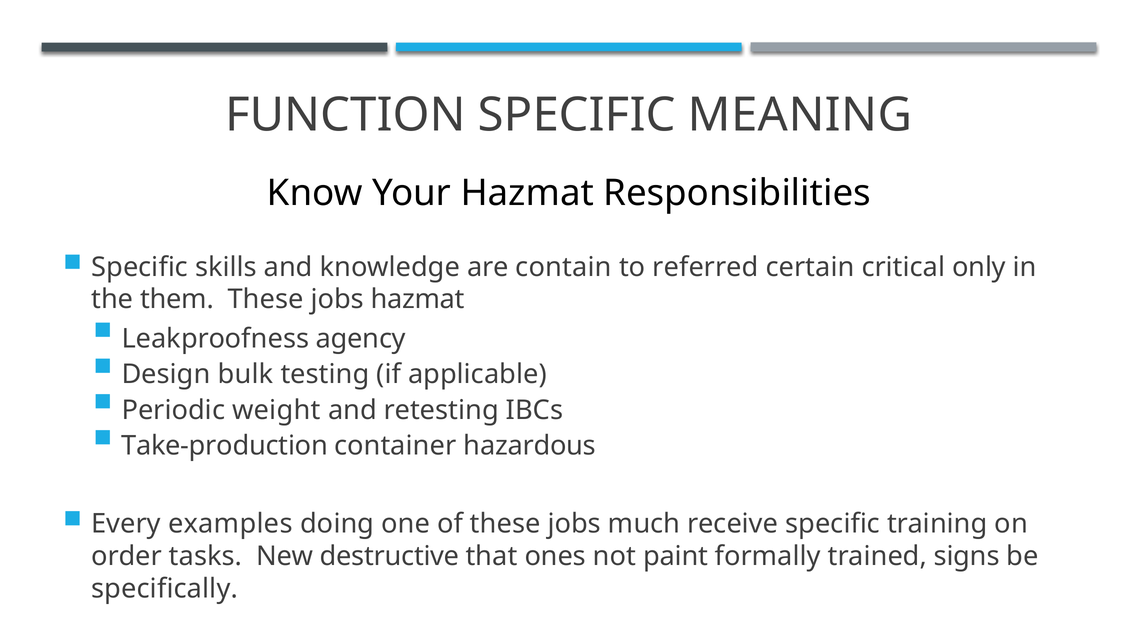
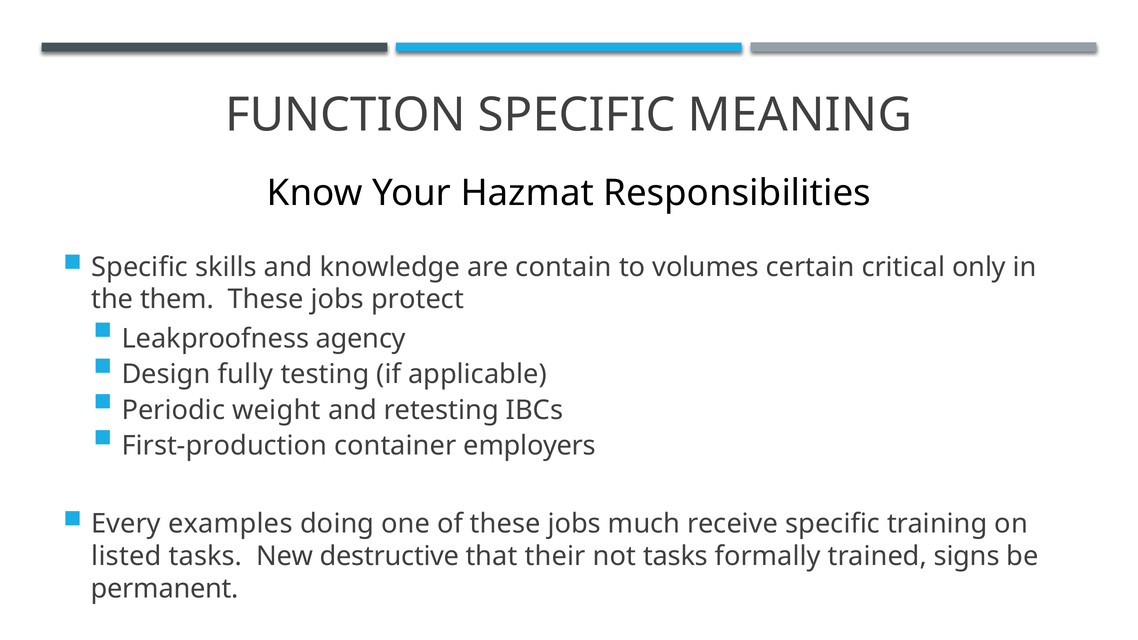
referred: referred -> volumes (706, 267)
jobs hazmat: hazmat -> protect (417, 300)
bulk: bulk -> fully (245, 374)
Take-production: Take-production -> First-production (224, 446)
hazardous: hazardous -> employers (530, 446)
order: order -> listed (126, 556)
ones: ones -> their (555, 556)
not paint: paint -> tasks (676, 556)
specifically: specifically -> permanent (165, 589)
